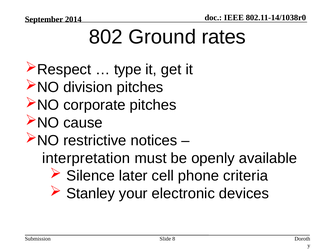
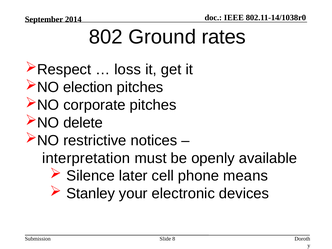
type: type -> loss (128, 70)
division: division -> election (88, 87)
cause: cause -> delete (83, 123)
criteria: criteria -> means (246, 176)
